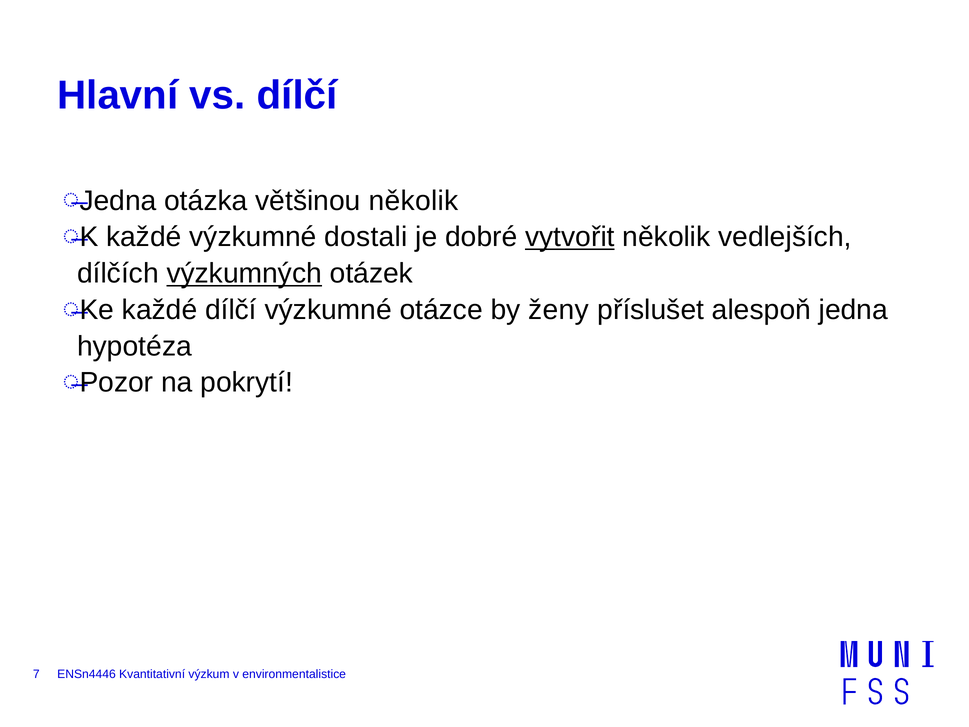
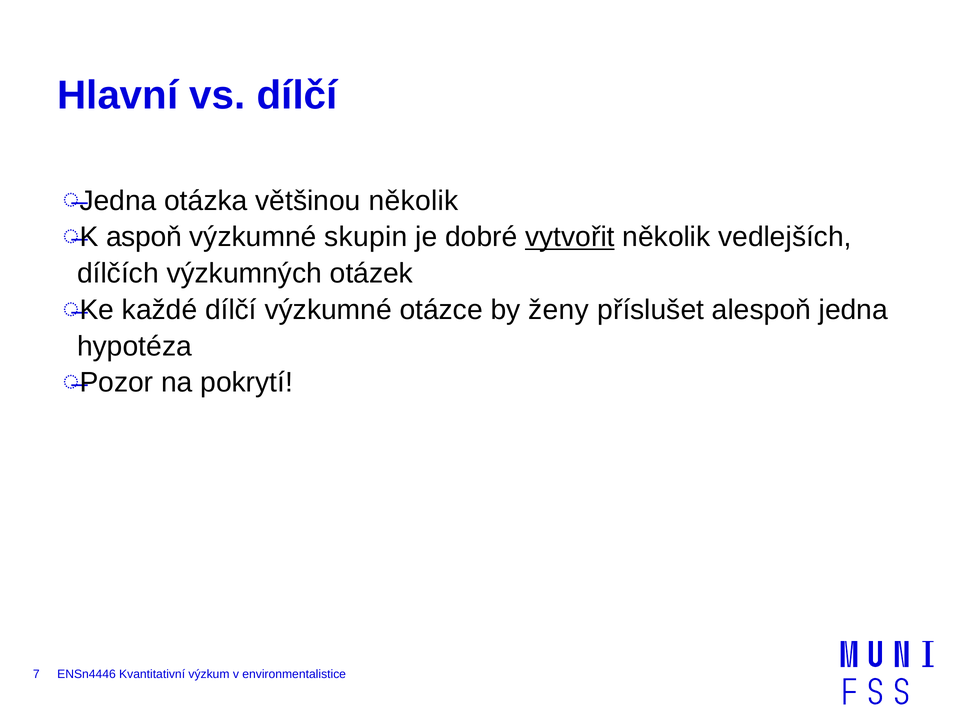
K každé: každé -> aspoň (144, 237)
dostali: dostali -> skupin (366, 237)
výzkumných underline: present -> none (244, 273)
